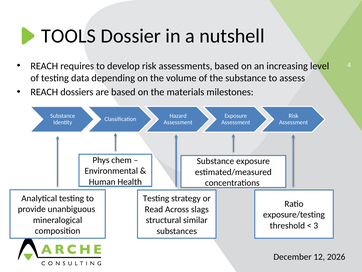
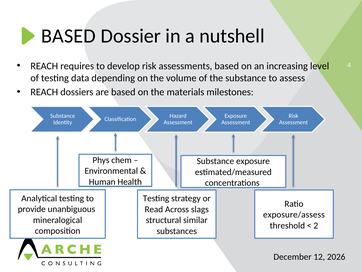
TOOLS: TOOLS -> BASED (68, 36)
exposure/testing: exposure/testing -> exposure/assess (294, 214)
3: 3 -> 2 (316, 225)
